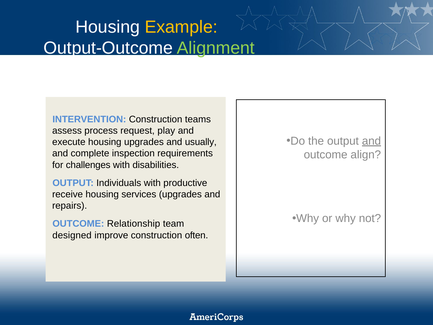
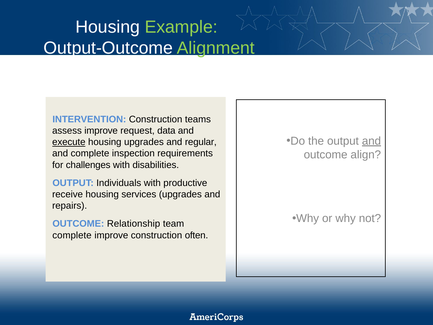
Example colour: yellow -> light green (181, 27)
assess process: process -> improve (101, 131)
play: play -> data (166, 131)
execute underline: none -> present (69, 142)
usually: usually -> regular (201, 142)
designed: designed -> complete (72, 235)
